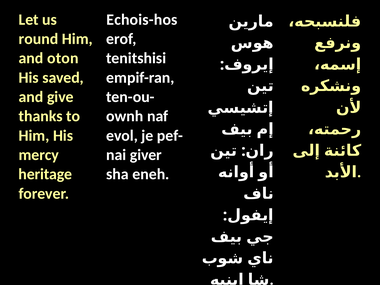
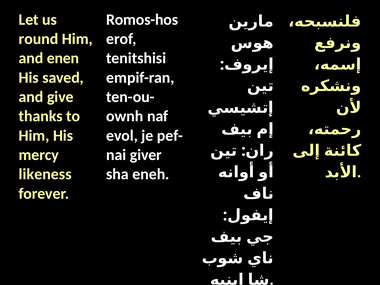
Echois-hos: Echois-hos -> Romos-hos (142, 20)
oton: oton -> enen (63, 58)
heritage: heritage -> likeness (45, 174)
